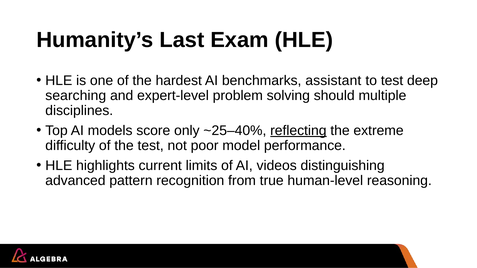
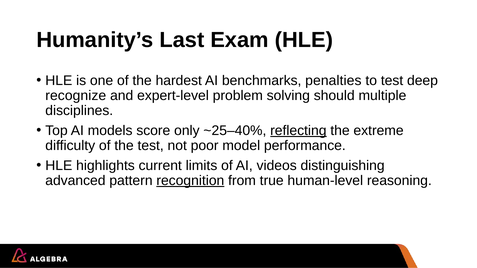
assistant: assistant -> penalties (333, 81)
searching: searching -> recognize (76, 96)
recognition underline: none -> present (190, 181)
